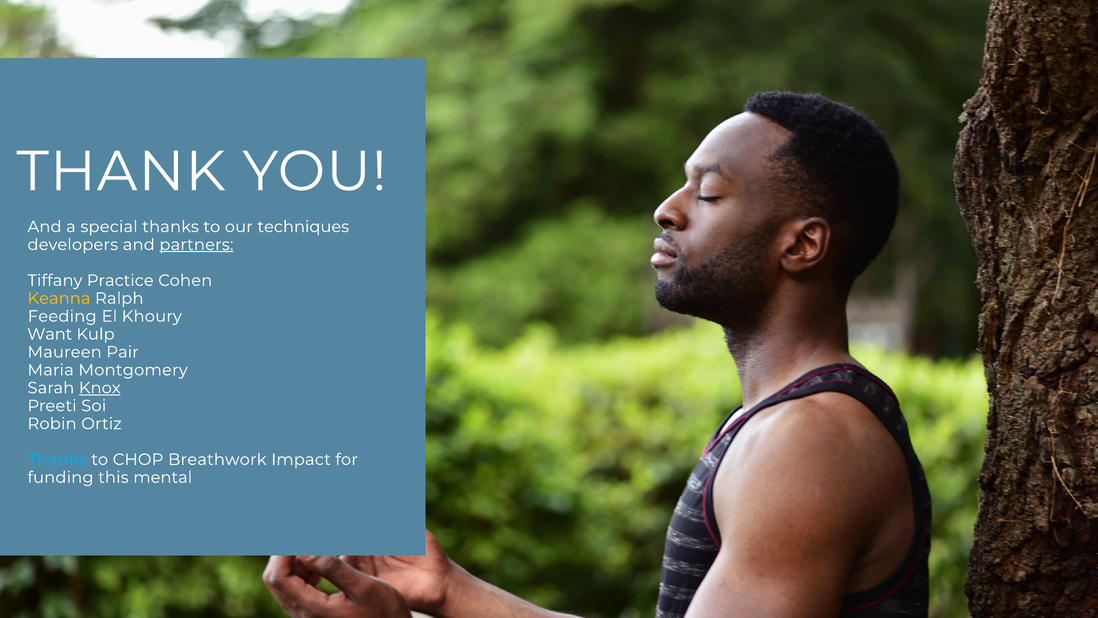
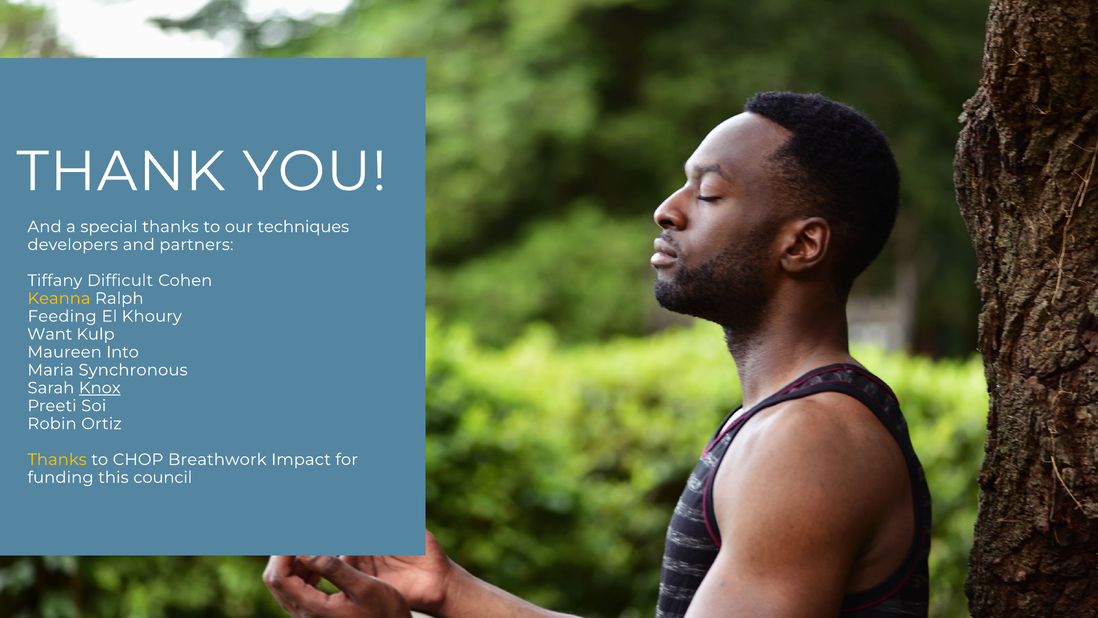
partners underline: present -> none (196, 245)
Practice: Practice -> Difficult (120, 280)
Pair: Pair -> Into (123, 352)
Montgomery: Montgomery -> Synchronous (133, 370)
Thanks colour: light blue -> yellow (57, 459)
mental: mental -> council (163, 477)
